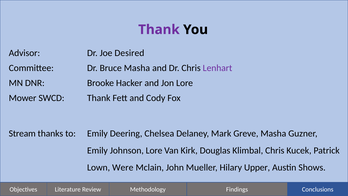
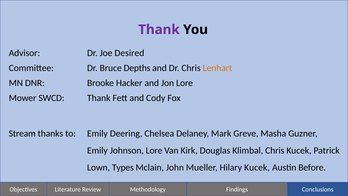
Bruce Masha: Masha -> Depths (137, 68)
Lenhart colour: purple -> orange (217, 68)
Were: Were -> Types (123, 167)
Hilary Upper: Upper -> Kucek (257, 167)
Shows: Shows -> Before (312, 167)
